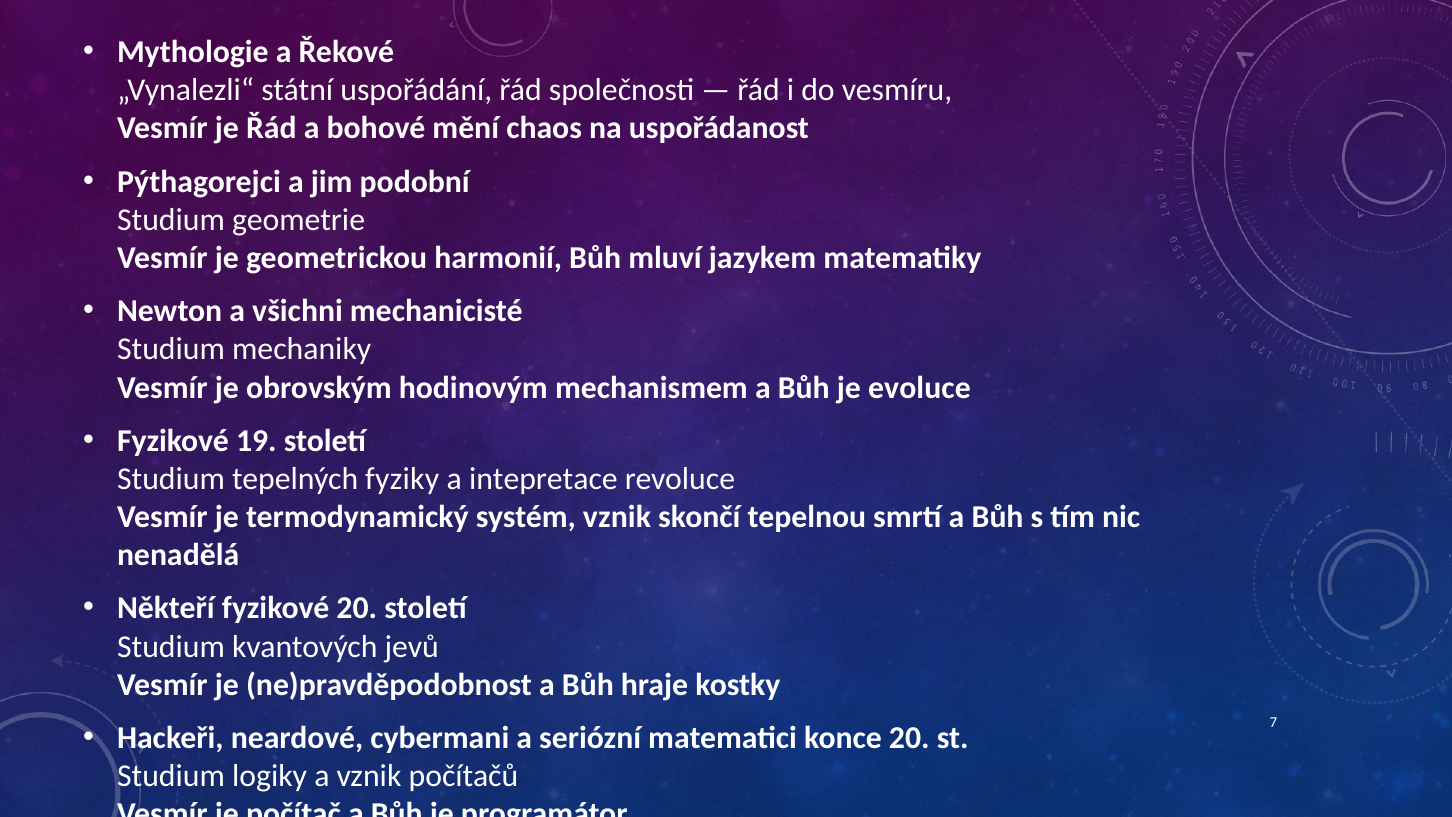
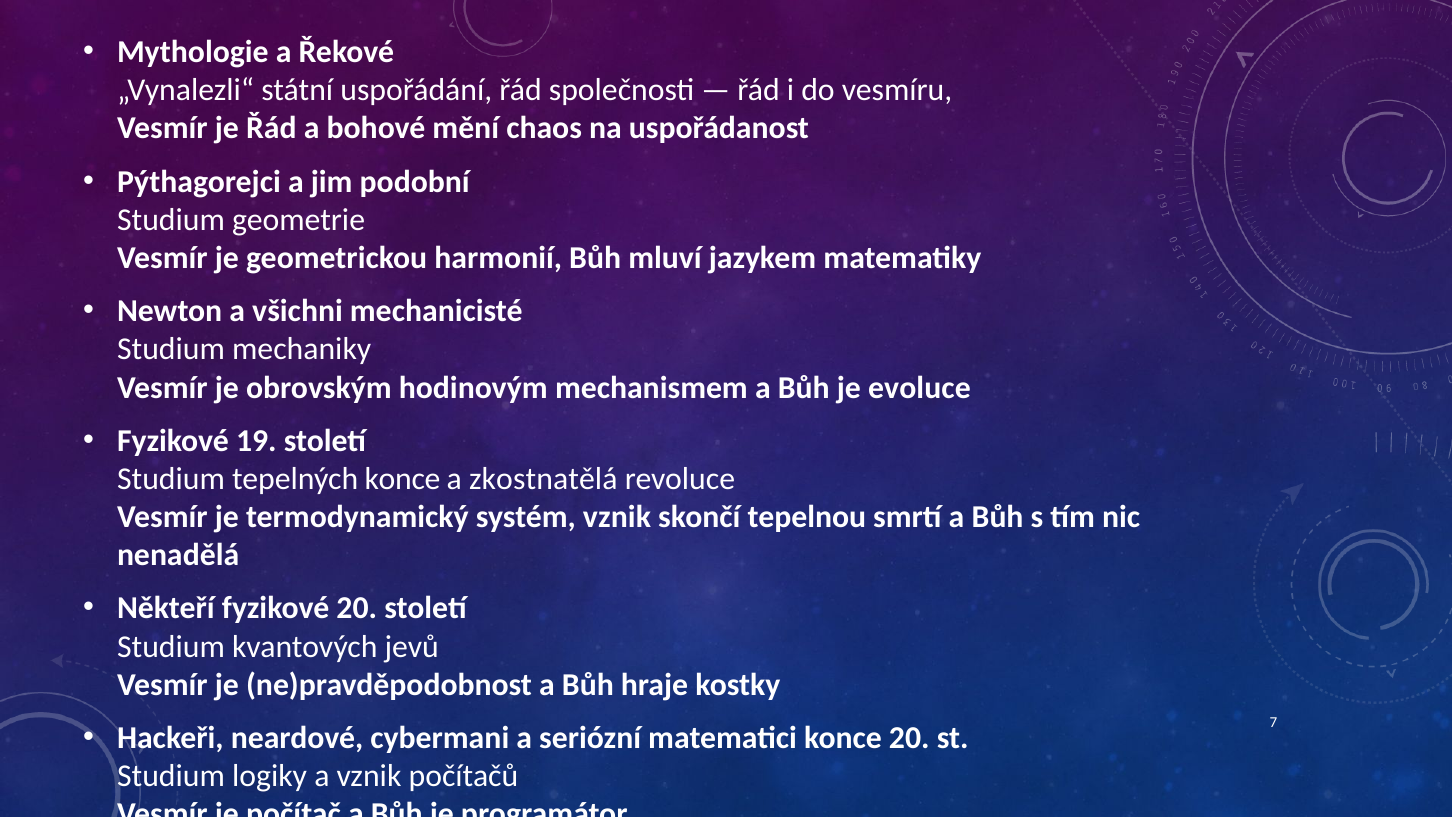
tepelných fyziky: fyziky -> konce (403, 479)
intepretace: intepretace -> zkostnatělá (543, 479)
